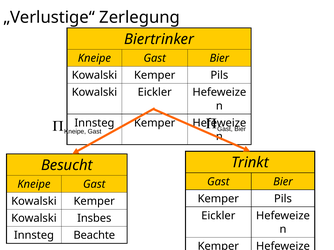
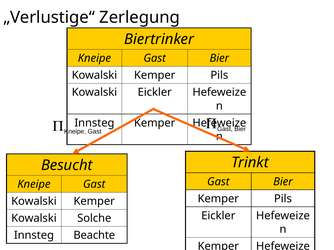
Insbes: Insbes -> Solche (94, 219)
